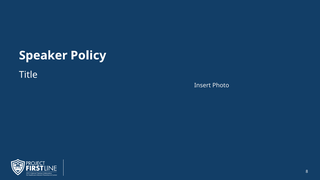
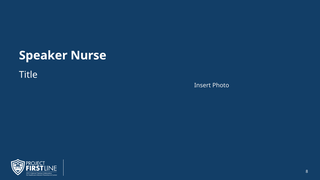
Policy: Policy -> Nurse (88, 55)
